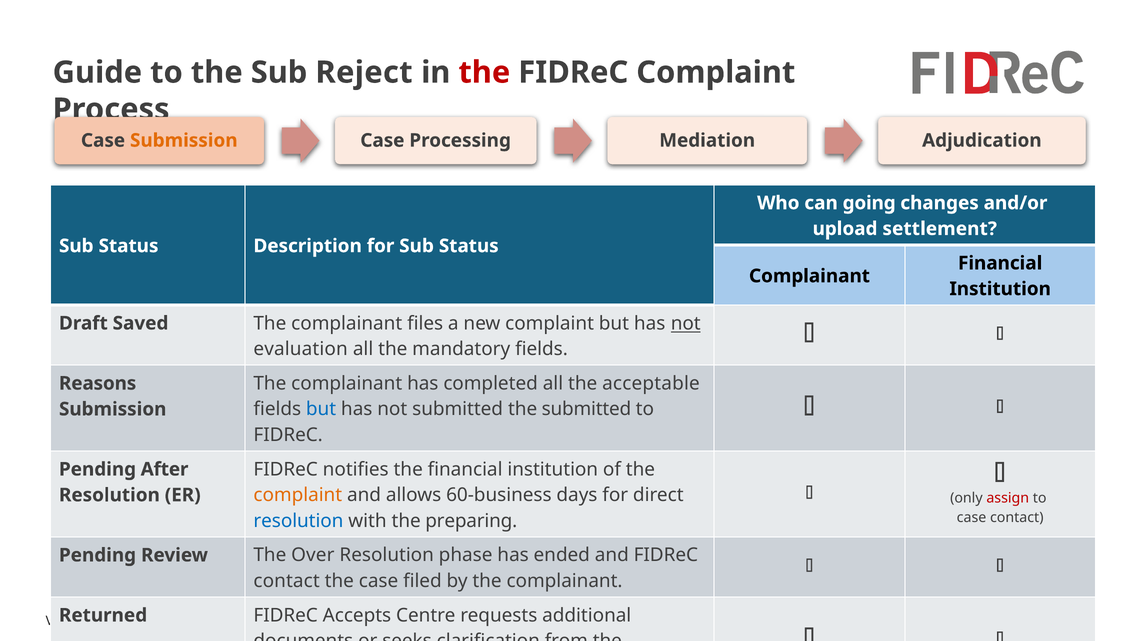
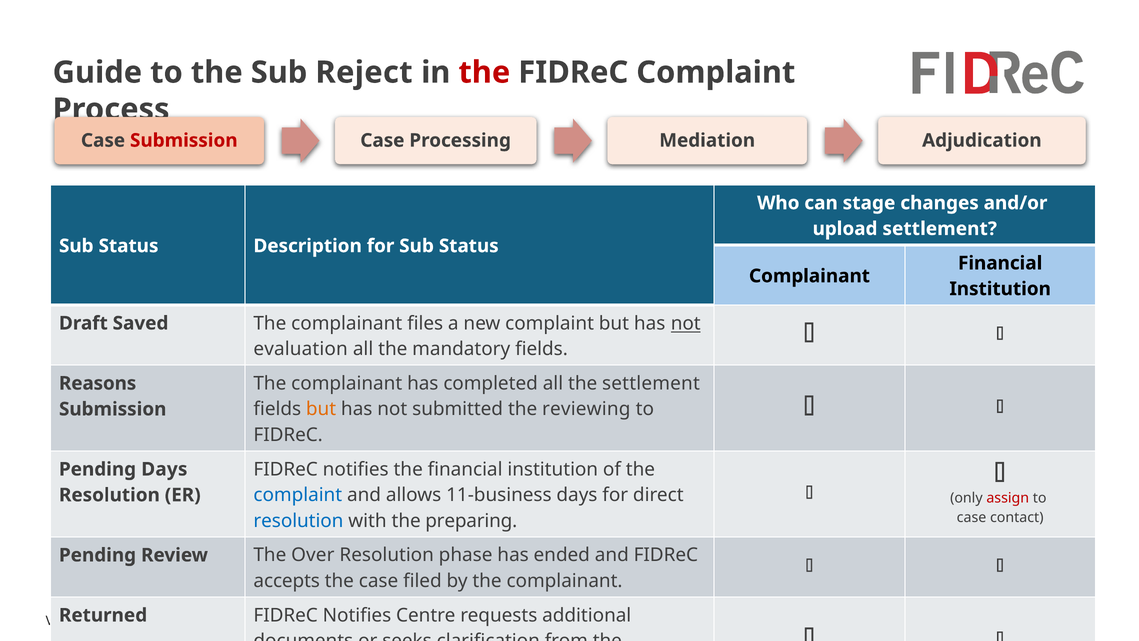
Submission colour: orange -> red (184, 140)
going: going -> stage (869, 203)
the acceptable: acceptable -> settlement (651, 383)
but colour: blue -> orange (321, 409)
the submitted: submitted -> reviewing (586, 409)
Pending After: After -> Days (164, 469)
complaint colour: orange -> blue (298, 495)
60-business: 60-business -> 11-business (499, 495)
contact: contact -> accepts (287, 581)
Accepts: Accepts -> Notifies (357, 615)
